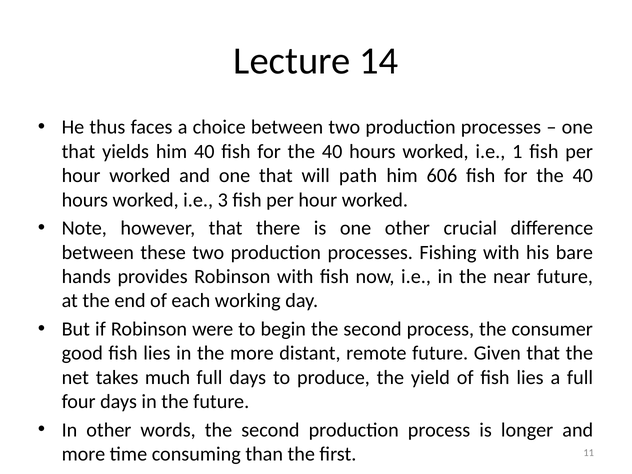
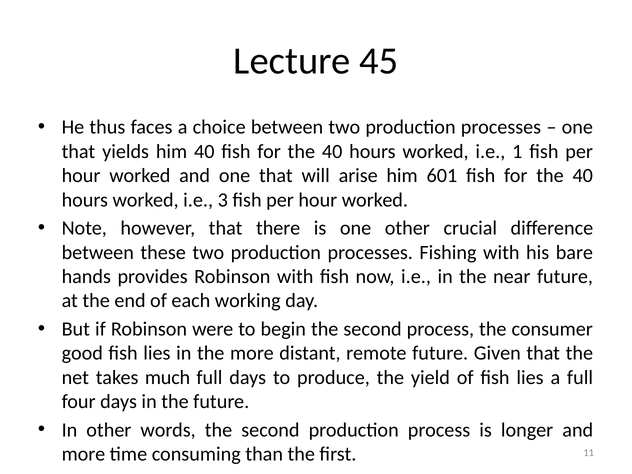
14: 14 -> 45 (379, 61)
path: path -> arise (358, 176)
606: 606 -> 601 (442, 176)
